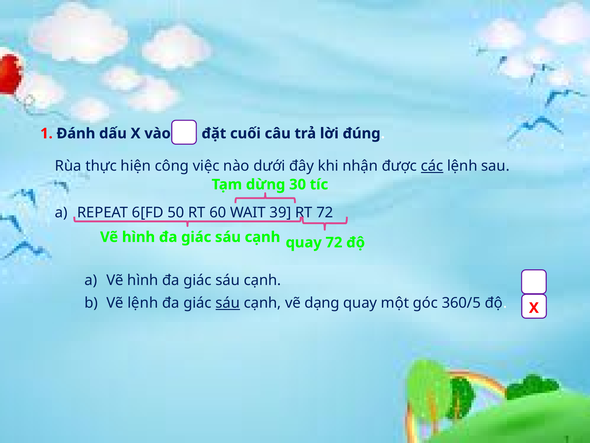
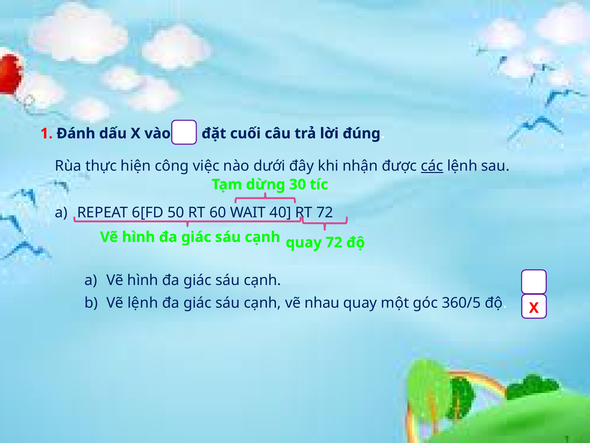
39: 39 -> 40 (280, 212)
sáu underline: present -> none (228, 303)
dạng: dạng -> nhau (322, 303)
